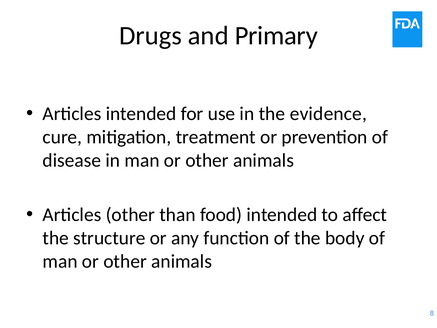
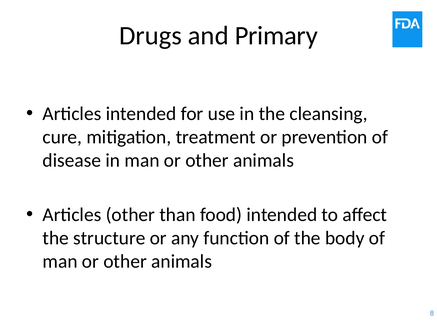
evidence: evidence -> cleansing (329, 114)
